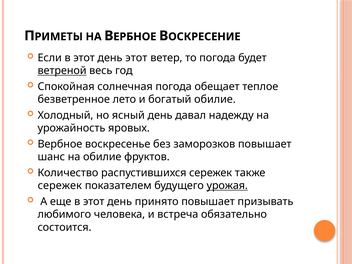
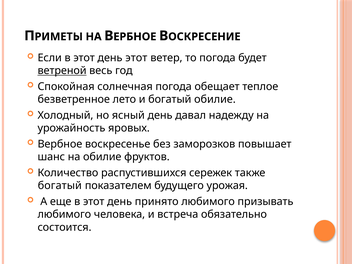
сережек: сережек -> богатый (60, 186)
урожая underline: present -> none (227, 186)
принято повышает: повышает -> любимого (208, 201)
